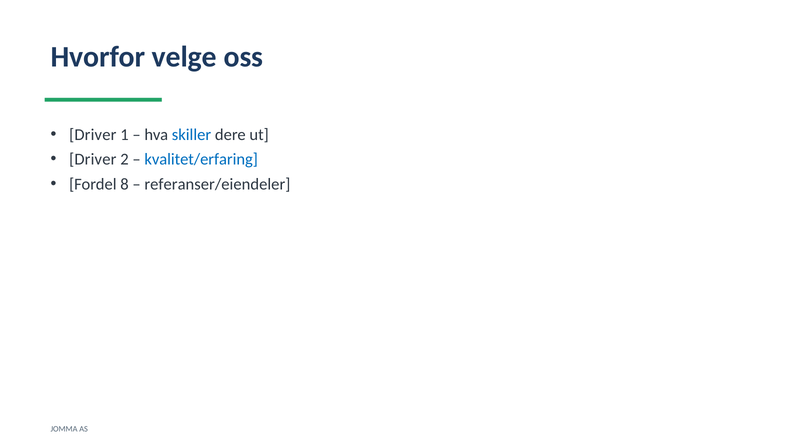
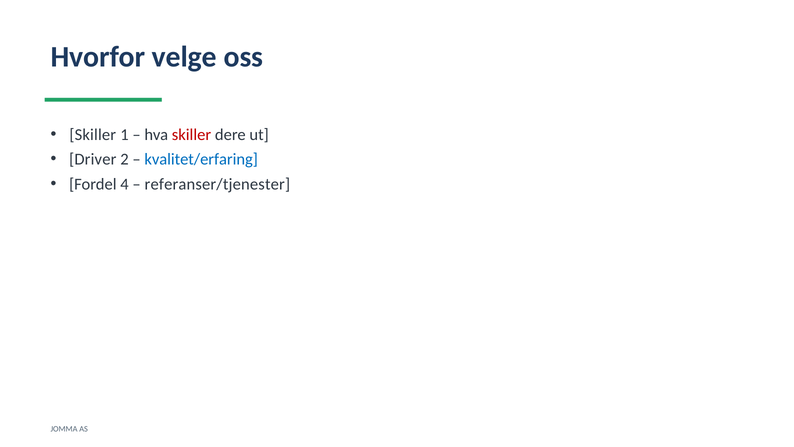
Driver: Driver -> Skiller (93, 134)
skiller colour: blue -> red (191, 134)
8: 8 -> 4 (125, 184)
referanser/eiendeler: referanser/eiendeler -> referanser/tjenester (217, 184)
